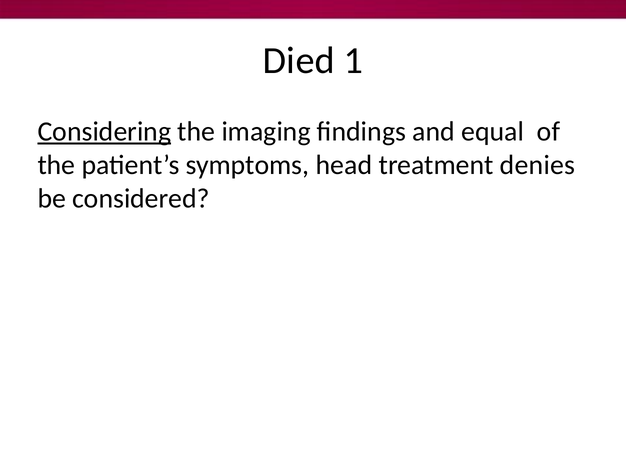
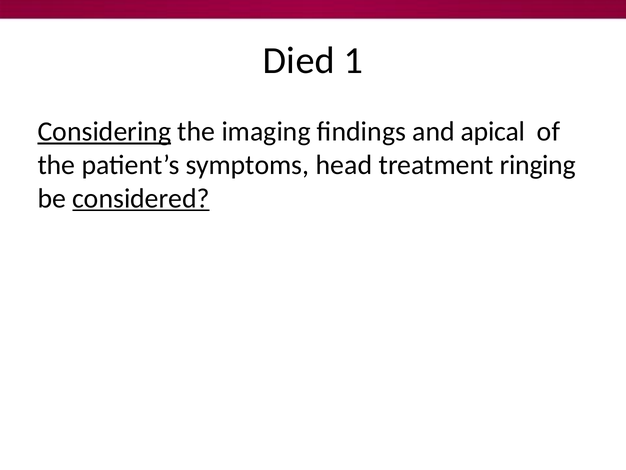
equal: equal -> apical (493, 131)
denies: denies -> ringing (538, 165)
considered underline: none -> present (141, 198)
